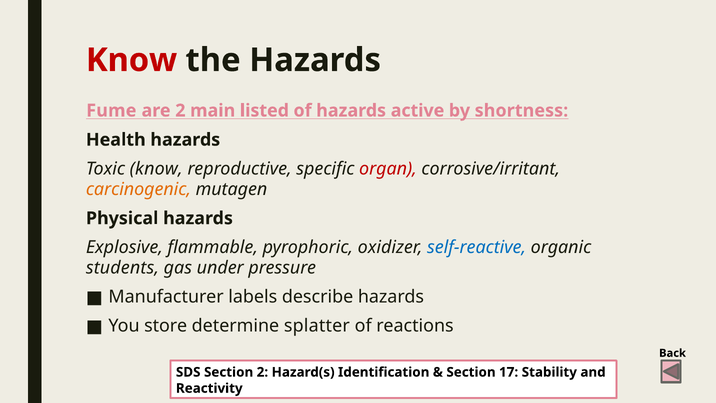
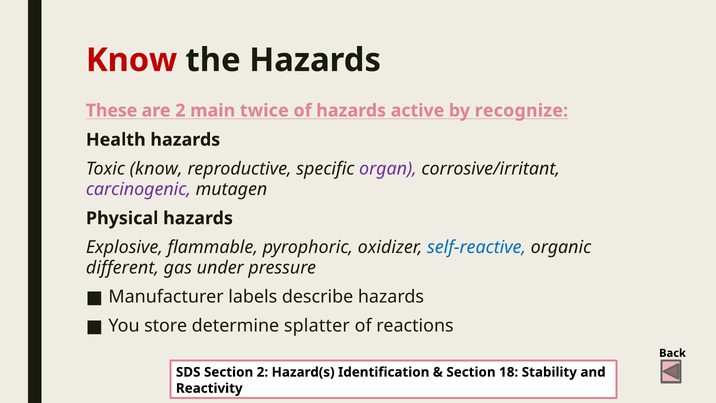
Fume: Fume -> These (111, 111)
listed: listed -> twice (264, 111)
shortness: shortness -> recognize (521, 111)
organ colour: red -> purple (388, 169)
carcinogenic colour: orange -> purple (138, 189)
students: students -> different (122, 268)
17: 17 -> 18 (509, 372)
